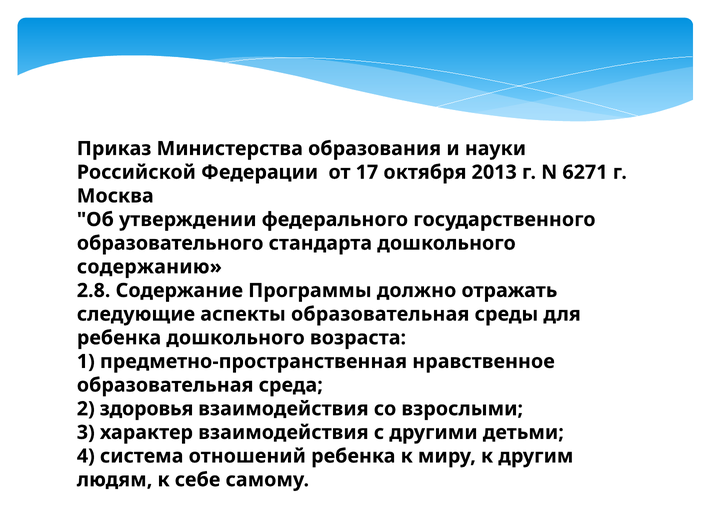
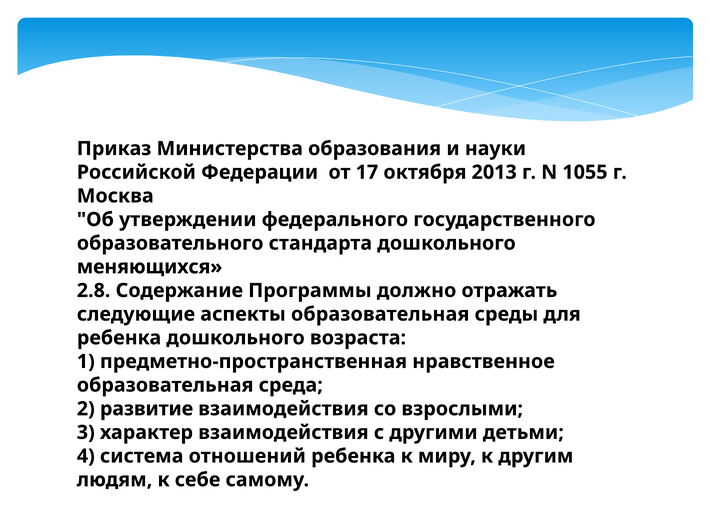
6271: 6271 -> 1055 (585, 172)
содержанию: содержанию -> меняющихся (150, 267)
здоровья: здоровья -> развитие (147, 409)
